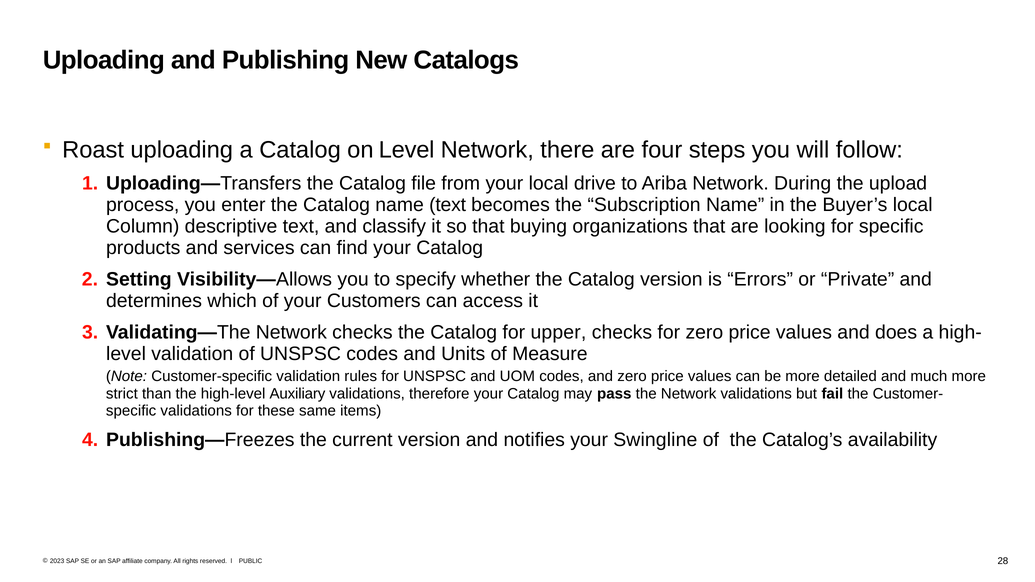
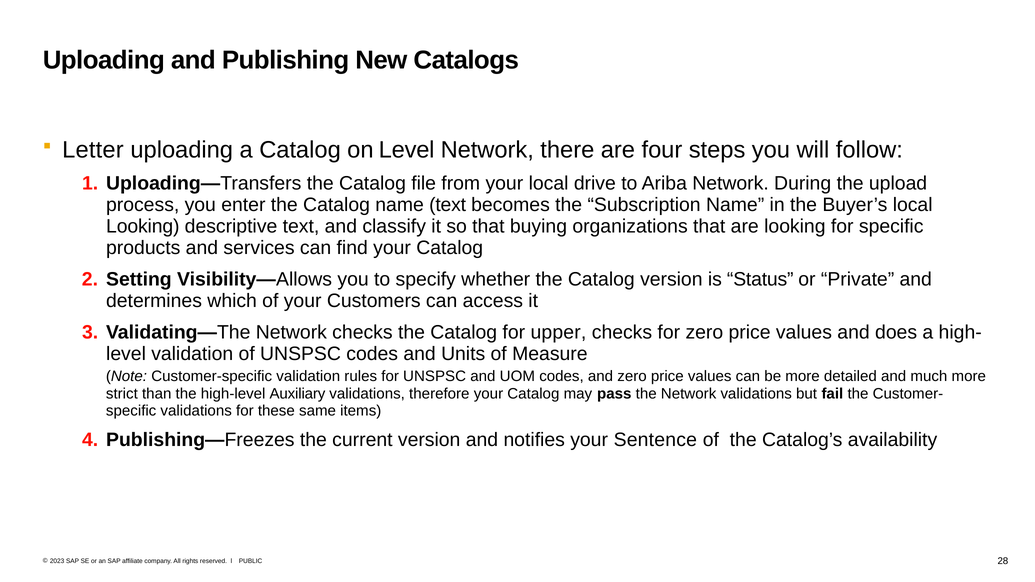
Roast: Roast -> Letter (93, 150)
Column: Column -> Looking (143, 226)
Errors: Errors -> Status (760, 279)
Swingline: Swingline -> Sentence (655, 440)
